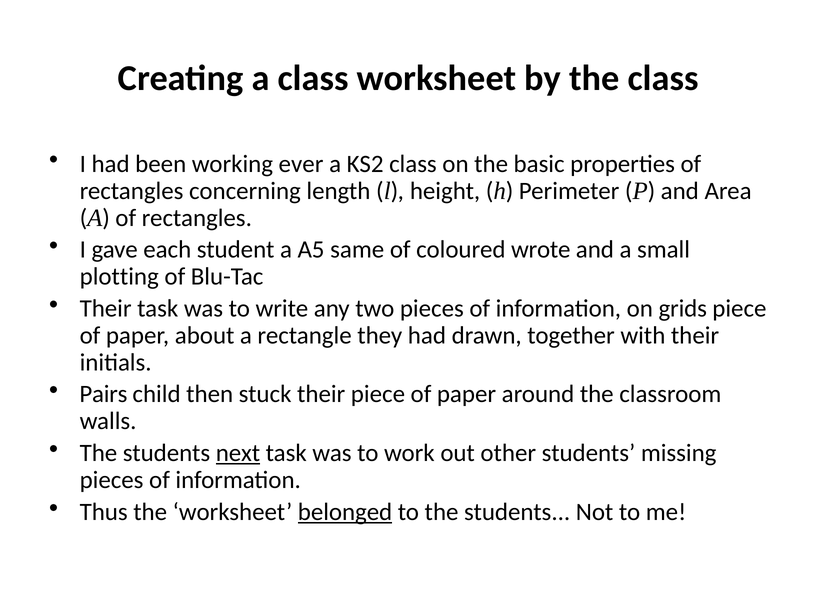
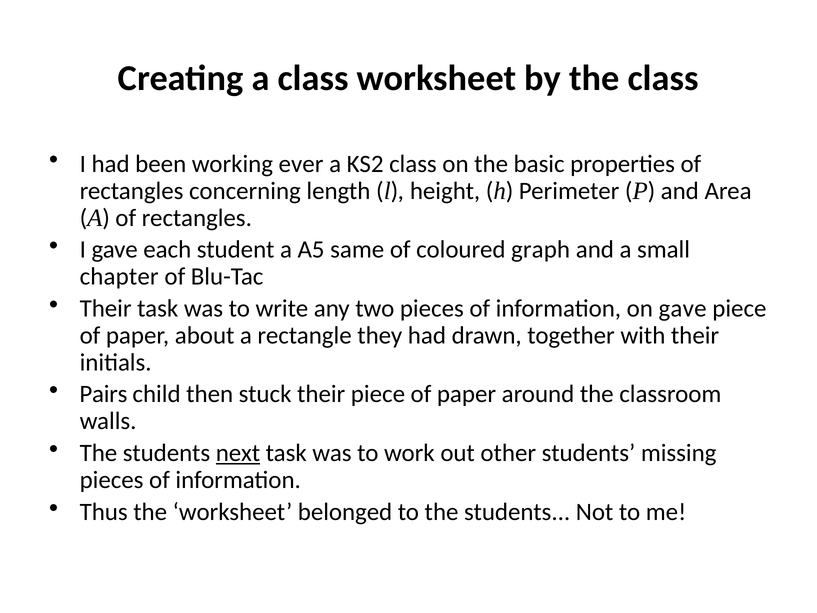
wrote: wrote -> graph (541, 250)
plotting: plotting -> chapter (119, 276)
on grids: grids -> gave (683, 308)
belonged underline: present -> none (345, 512)
